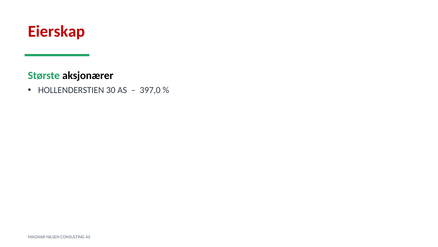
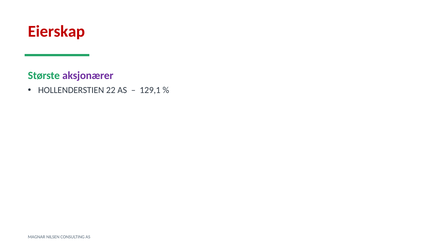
aksjonærer colour: black -> purple (88, 75)
30: 30 -> 22 (111, 90)
397,0: 397,0 -> 129,1 (150, 90)
